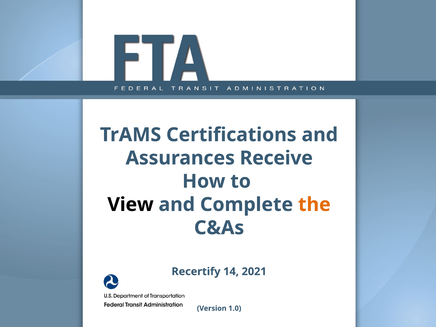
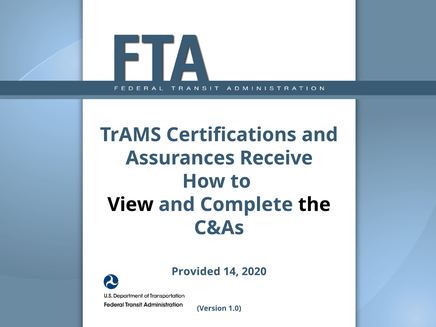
the colour: orange -> black (314, 205)
Recertify: Recertify -> Provided (196, 272)
2021: 2021 -> 2020 (254, 272)
